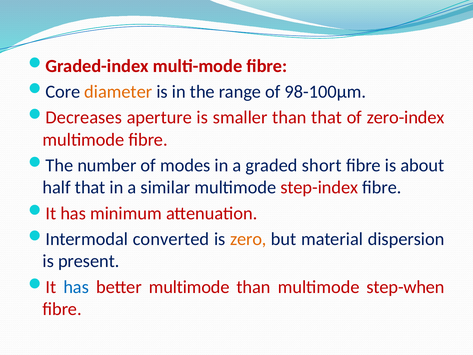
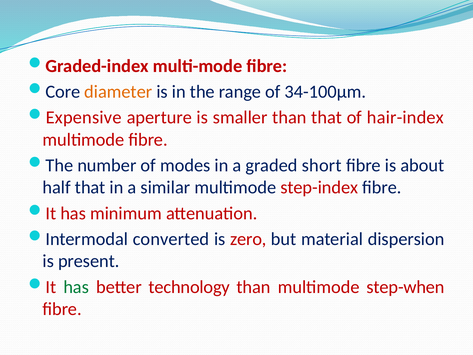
98-100μm: 98-100μm -> 34-100μm (325, 92)
Decreases: Decreases -> Expensive (84, 117)
zero-index: zero-index -> hair-index (405, 117)
zero colour: orange -> red (248, 239)
has colour: blue -> green (76, 287)
better multimode: multimode -> technology (189, 287)
